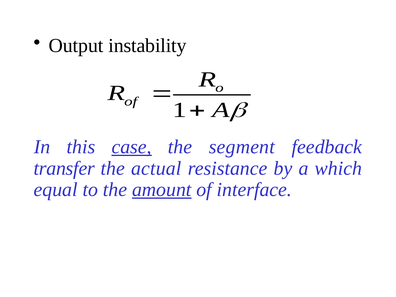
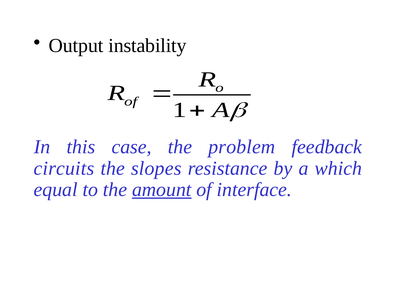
case underline: present -> none (132, 147)
segment: segment -> problem (242, 147)
transfer: transfer -> circuits (64, 168)
actual: actual -> slopes (156, 168)
